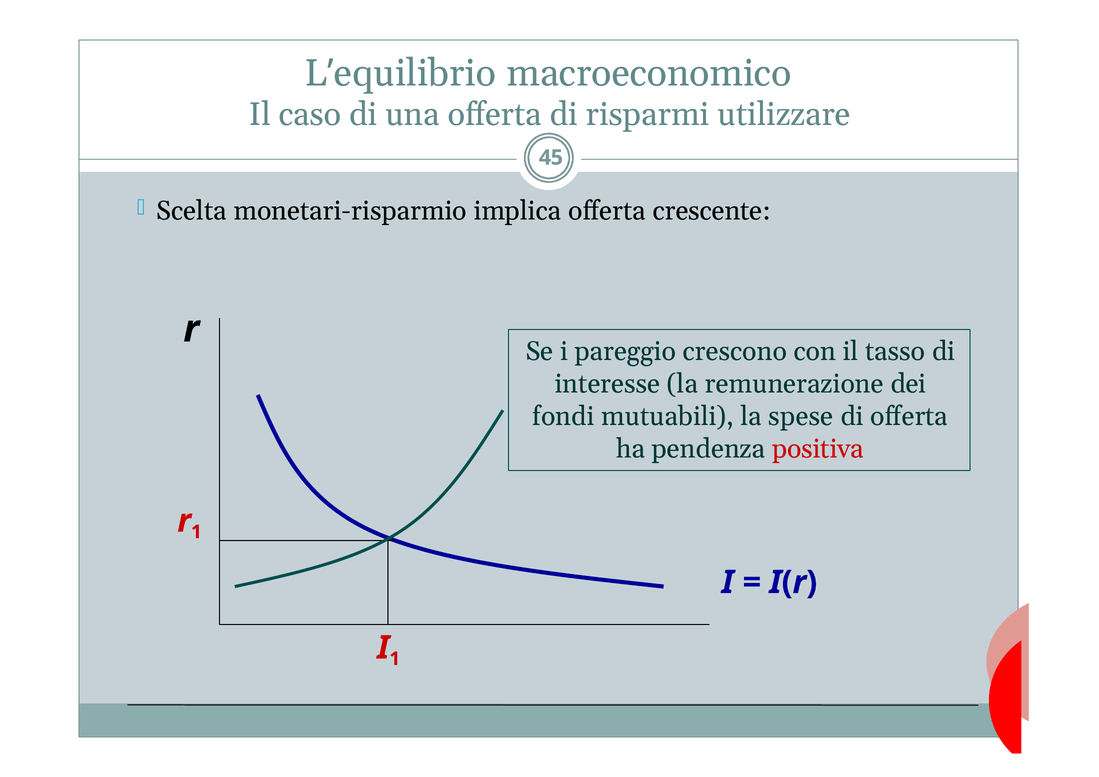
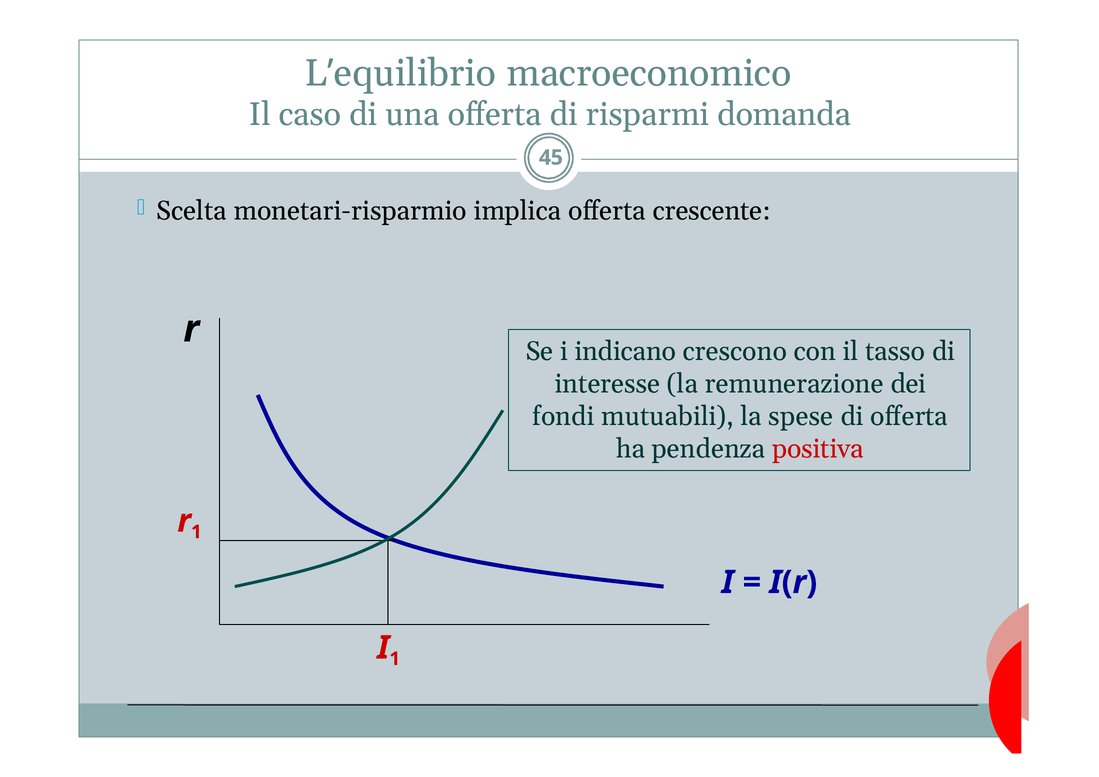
utilizzare: utilizzare -> domanda (784, 115)
pareggio: pareggio -> indicano (625, 351)
